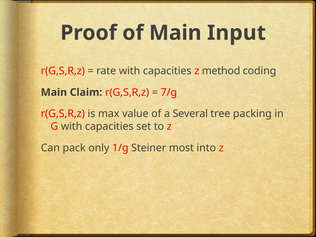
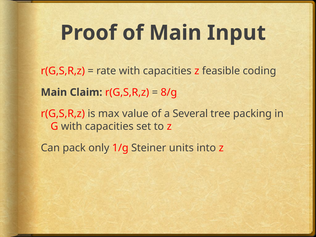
method: method -> feasible (221, 71)
7/g: 7/g -> 8/g (169, 92)
most: most -> units (181, 148)
